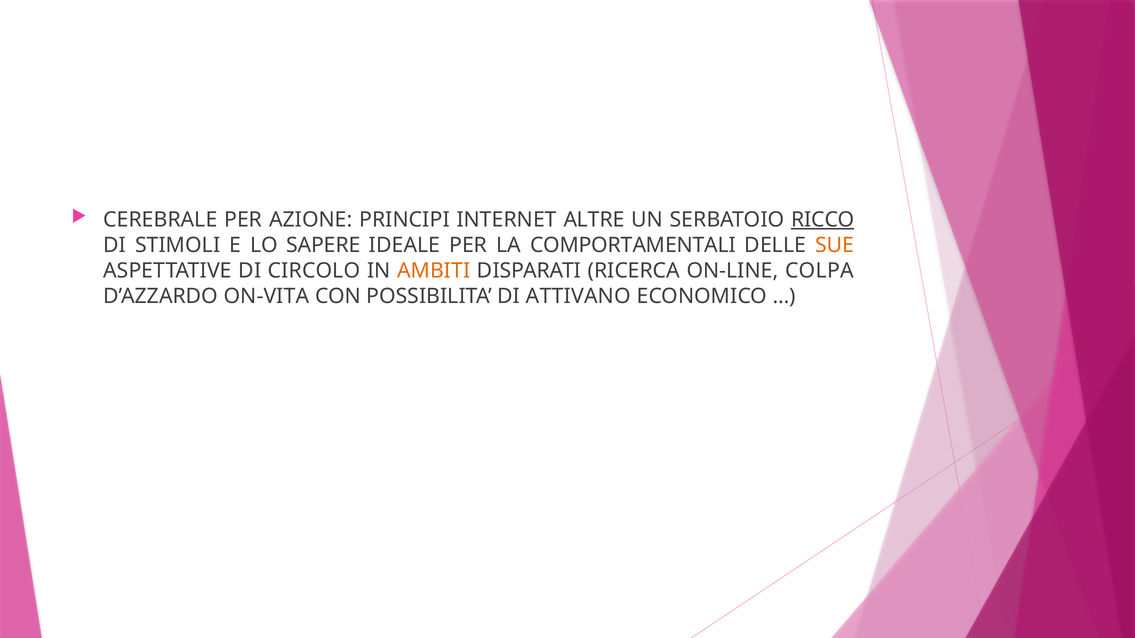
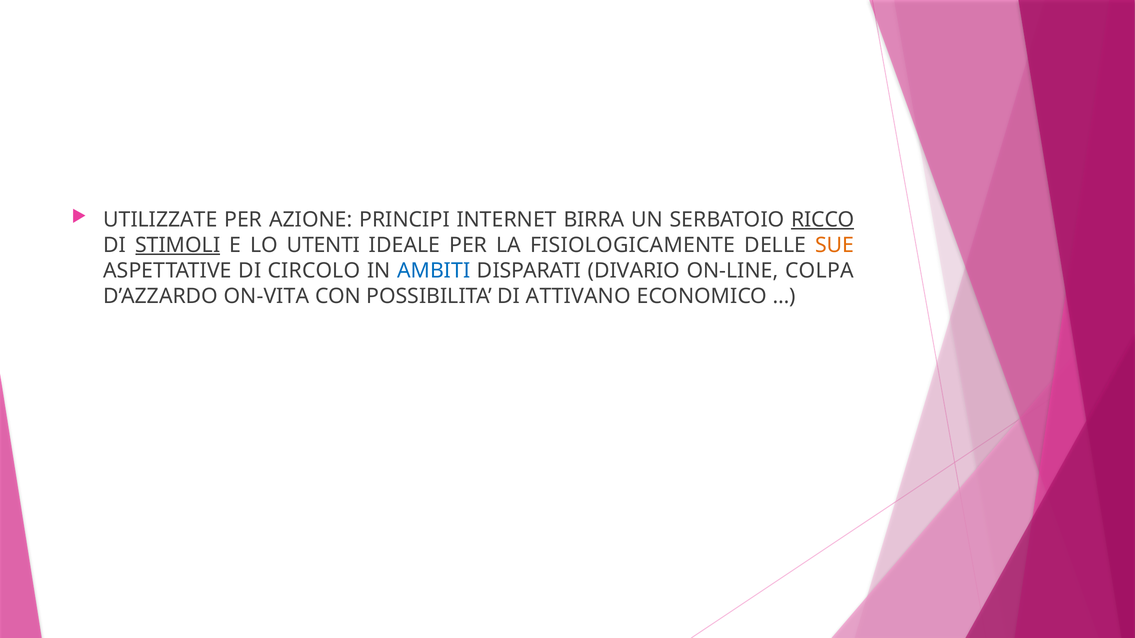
CEREBRALE: CEREBRALE -> UTILIZZATE (161, 220)
ALTRE: ALTRE -> BIRRA (594, 220)
STIMOLI underline: none -> present (178, 245)
SAPERE: SAPERE -> UTENTI (323, 245)
COMPORTAMENTALI: COMPORTAMENTALI -> FISIOLOGICAMENTE (633, 245)
AMBITI colour: orange -> blue (434, 271)
RICERCA: RICERCA -> DIVARIO (634, 271)
